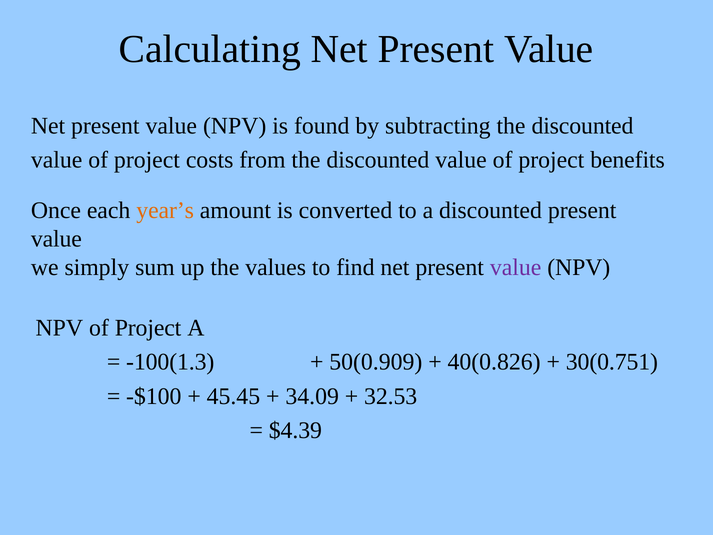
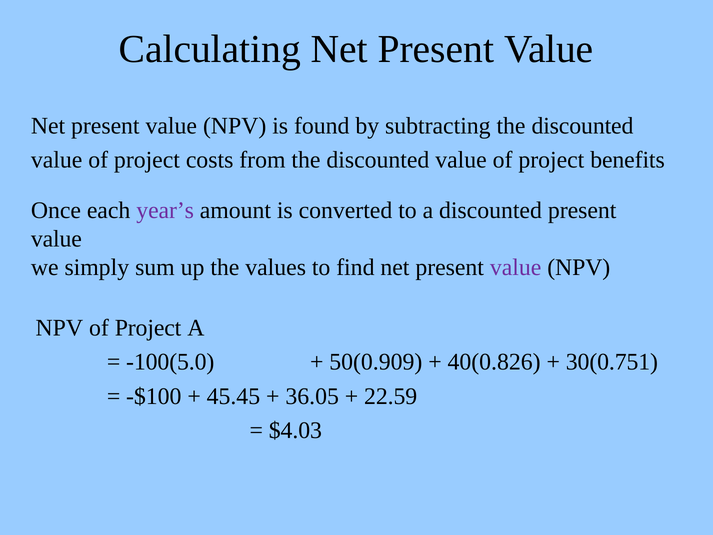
year’s colour: orange -> purple (165, 210)
-100(1.3: -100(1.3 -> -100(5.0 (170, 362)
34.09: 34.09 -> 36.05 (312, 396)
32.53: 32.53 -> 22.59 (391, 396)
$4.39: $4.39 -> $4.03 (295, 430)
